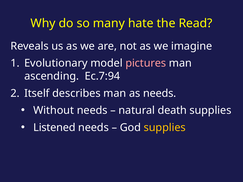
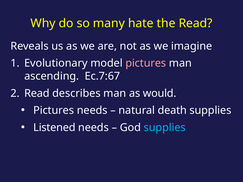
Ec.7:94: Ec.7:94 -> Ec.7:67 (102, 76)
Itself: Itself -> Read (37, 93)
as needs: needs -> would (160, 93)
Without: Without -> Pictures (54, 111)
supplies colour: yellow -> light blue (165, 128)
